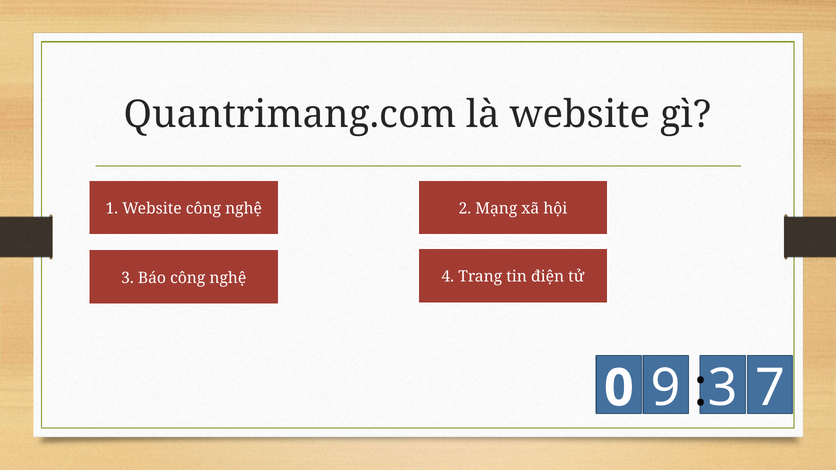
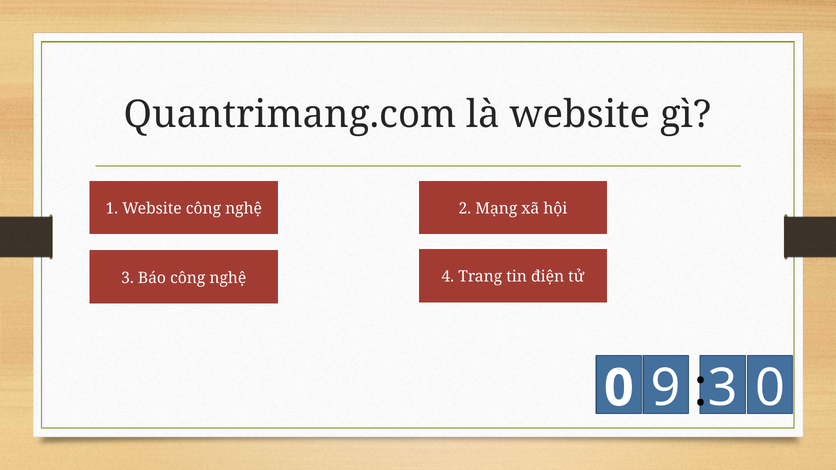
9 7: 7 -> 0 (770, 388)
